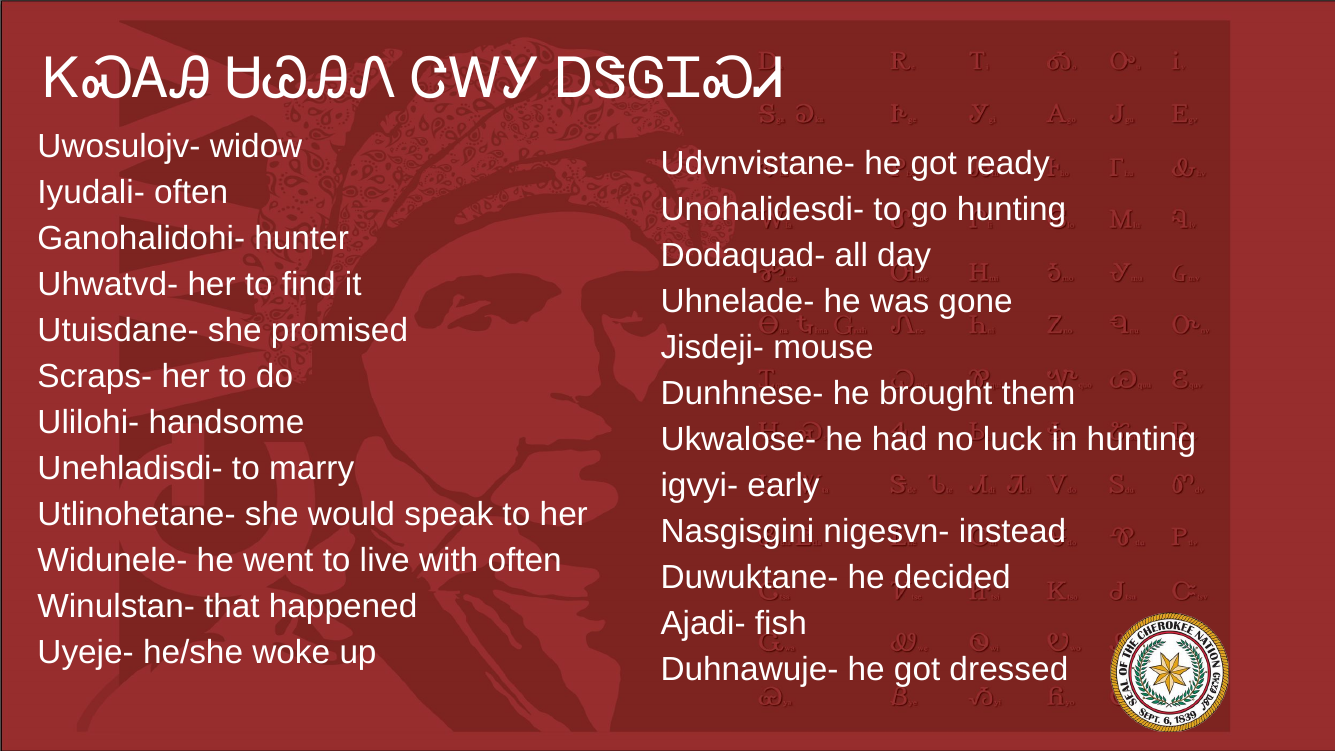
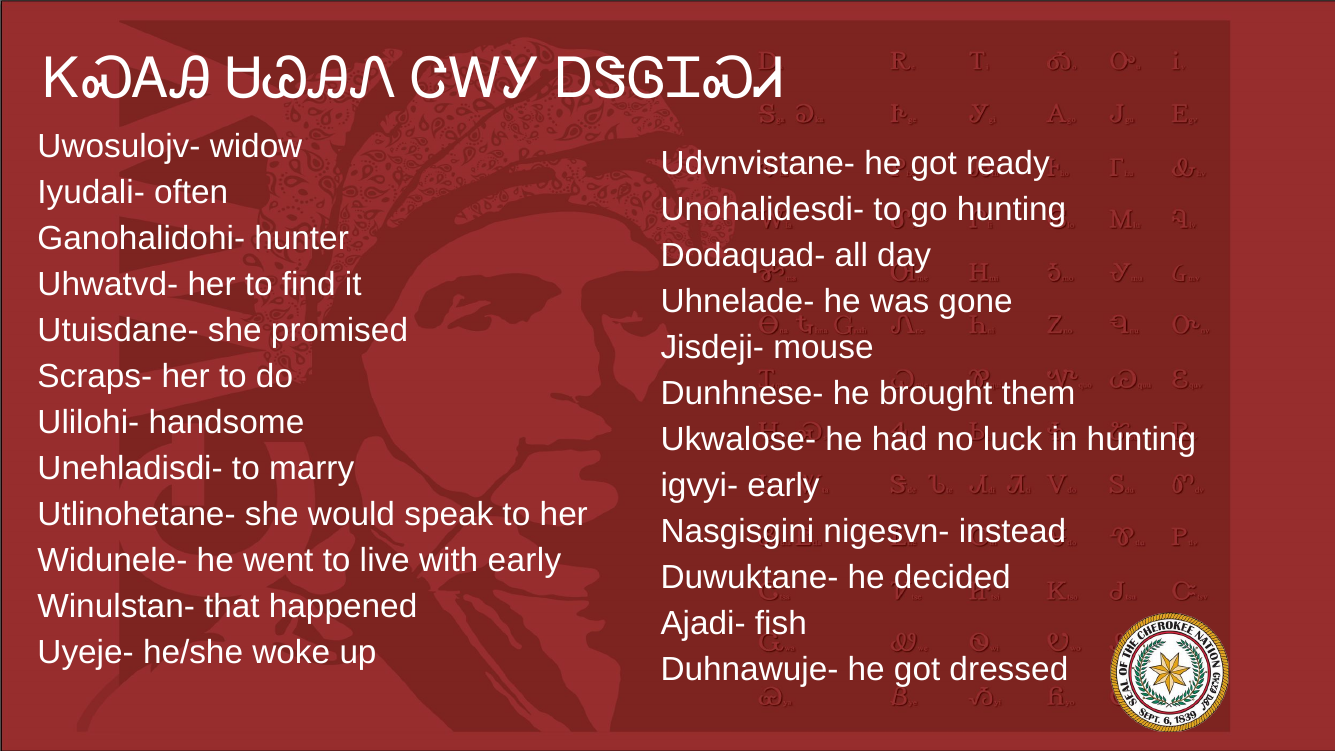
with often: often -> early (524, 561)
